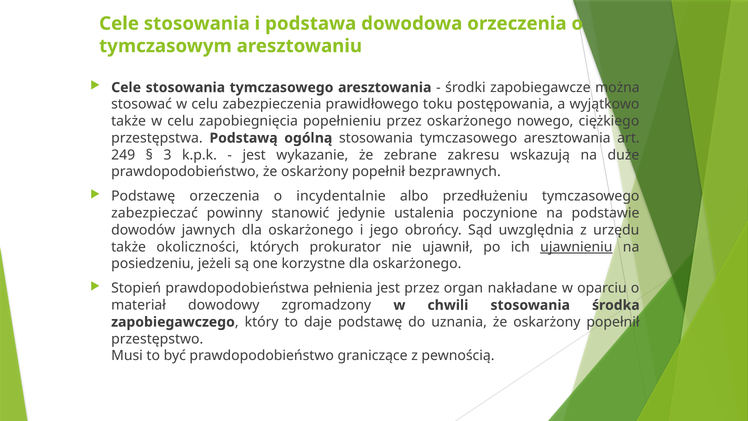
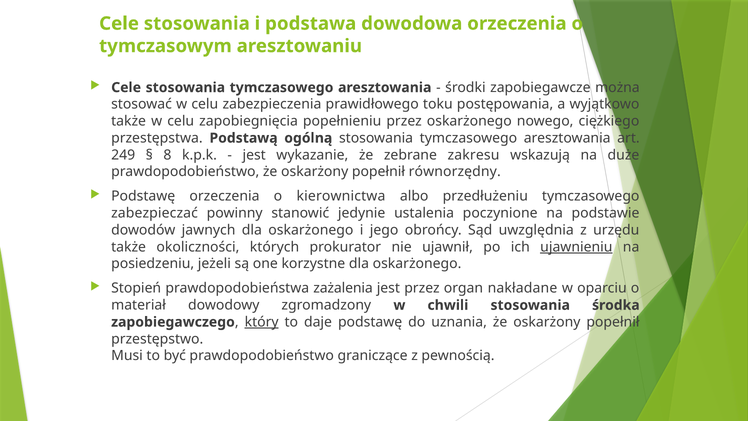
3: 3 -> 8 (168, 155)
bezprawnych: bezprawnych -> równorzędny (455, 172)
incydentalnie: incydentalnie -> kierownictwa (341, 196)
pełnienia: pełnienia -> zażalenia (343, 288)
który underline: none -> present (262, 322)
